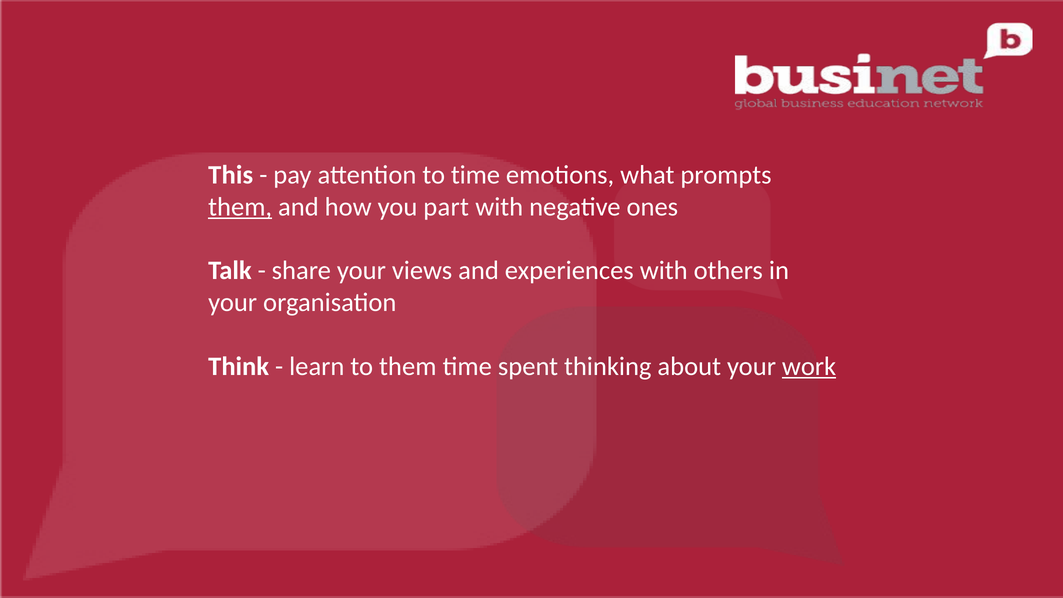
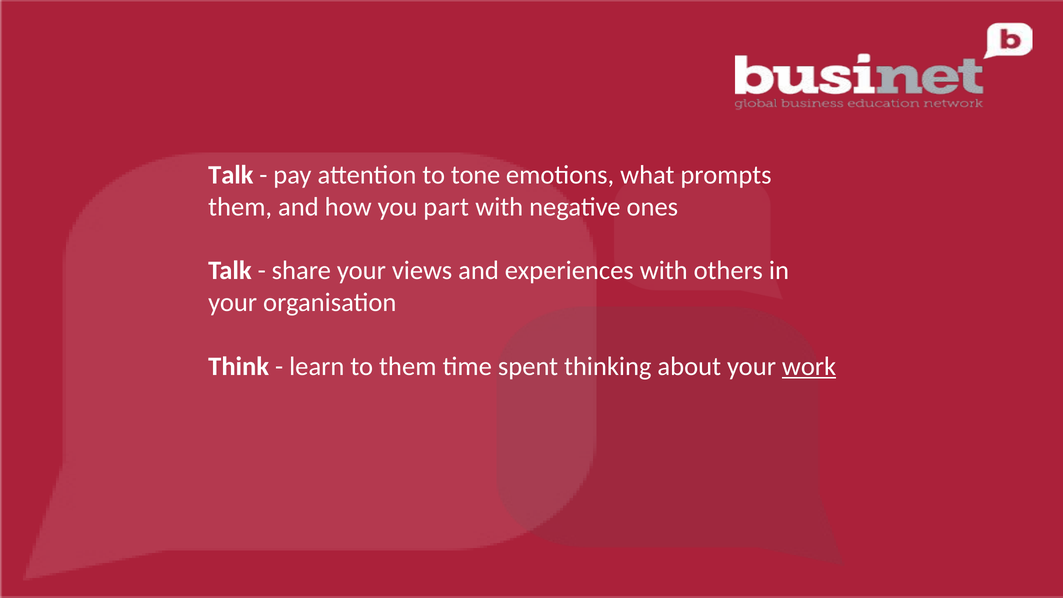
This: This -> Talk (231, 175)
to time: time -> tone (476, 175)
them underline: present -> none (240, 207)
